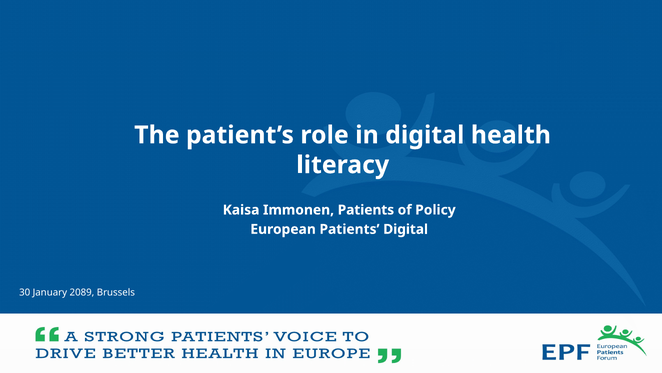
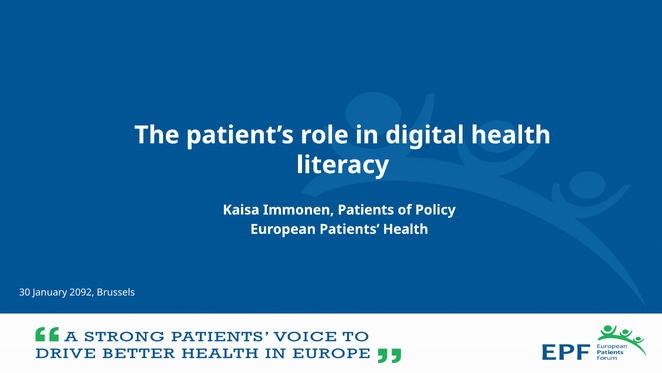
Patients Digital: Digital -> Health (406, 229)
2089: 2089 -> 2092 (82, 292)
